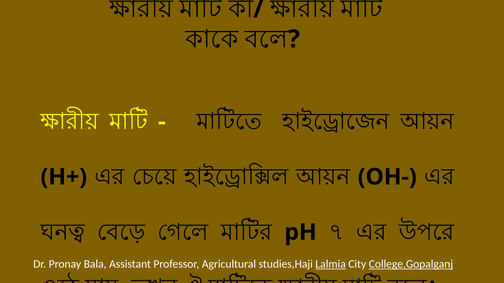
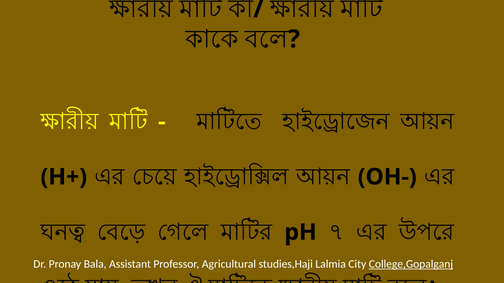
Lalmia underline: present -> none (331, 264)
